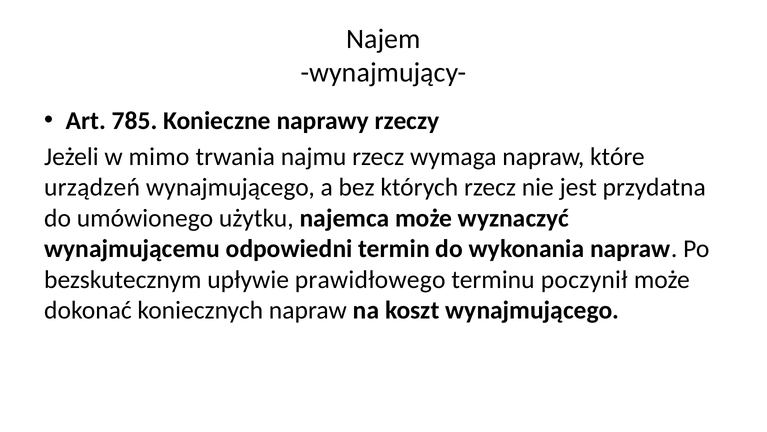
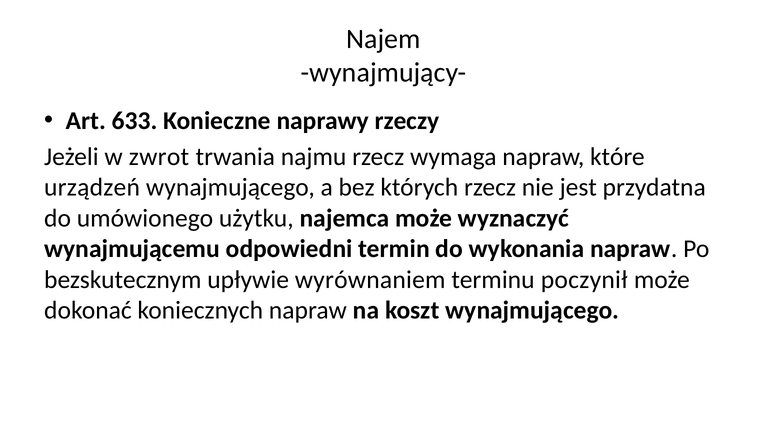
785: 785 -> 633 (134, 121)
mimo: mimo -> zwrot (159, 157)
prawidłowego: prawidłowego -> wyrównaniem (370, 279)
